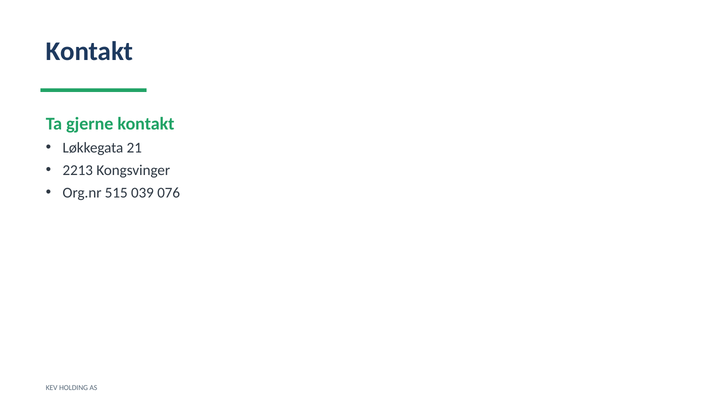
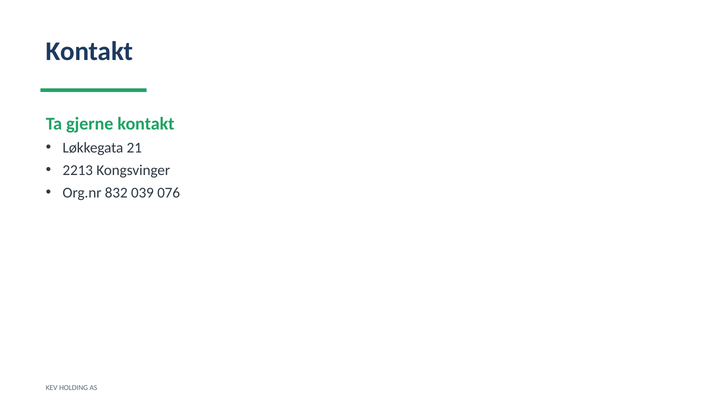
515: 515 -> 832 (116, 193)
